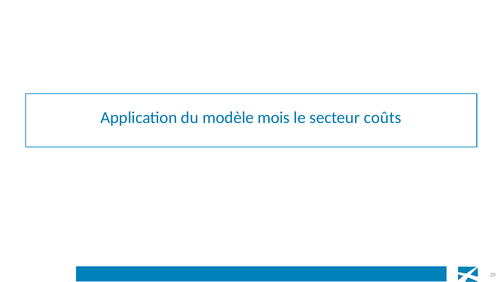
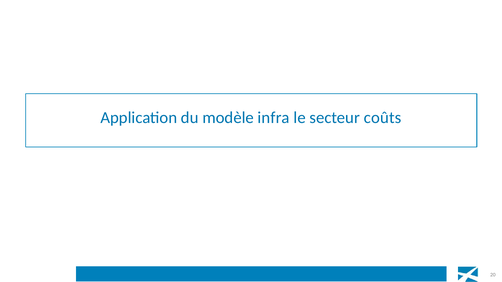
mois: mois -> infra (274, 118)
